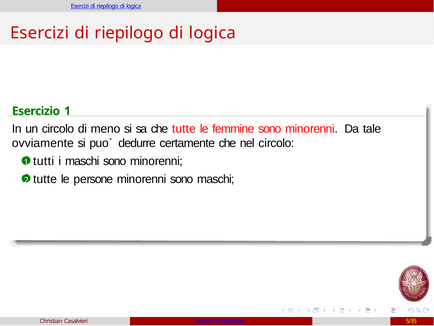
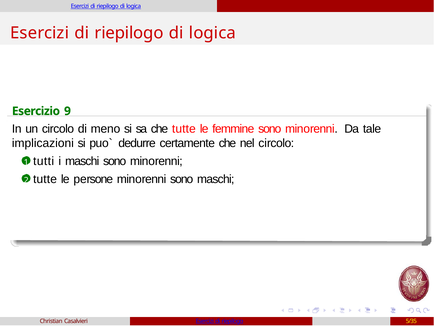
Esercizio 1: 1 -> 9 (67, 111)
ovviamente: ovviamente -> implicazioni (43, 143)
